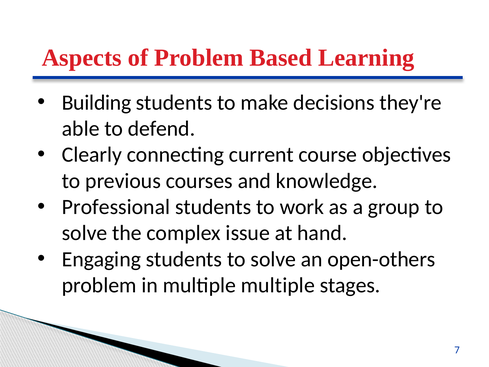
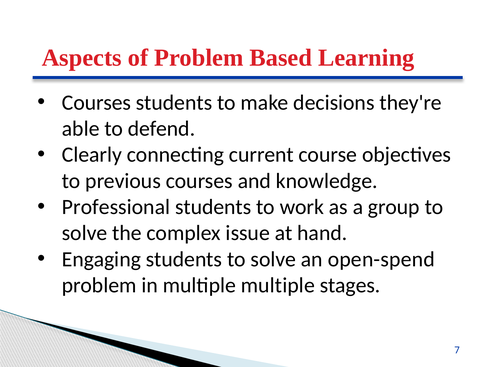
Building: Building -> Courses (96, 103)
open-others: open-others -> open-spend (381, 259)
